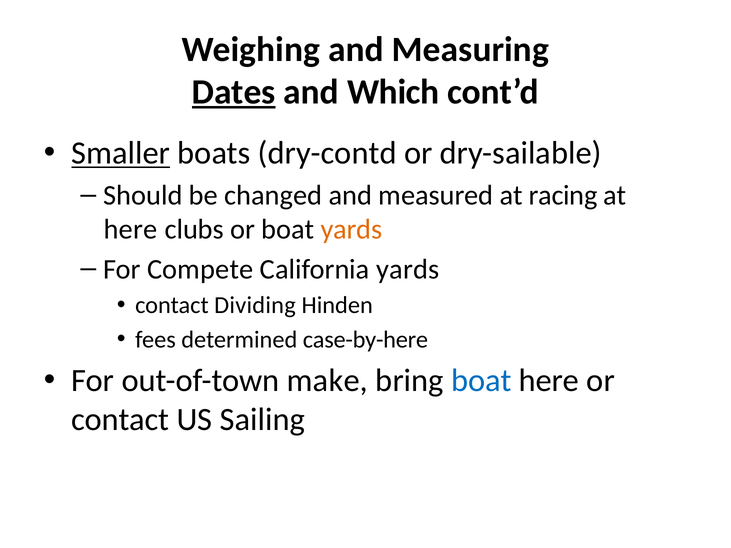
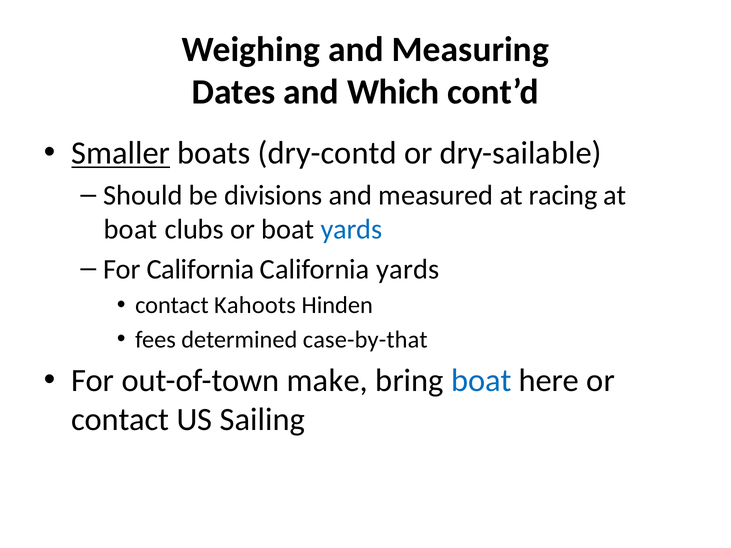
Dates underline: present -> none (234, 92)
changed: changed -> divisions (273, 195)
here: here -> boat (131, 229)
yards colour: orange -> blue (351, 229)
For Compete: Compete -> California (200, 269)
Dividing: Dividing -> Kahoots (255, 306)
case-by-here: case-by-here -> case-by-that (365, 340)
